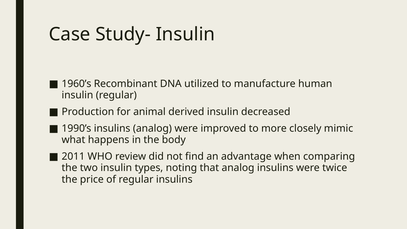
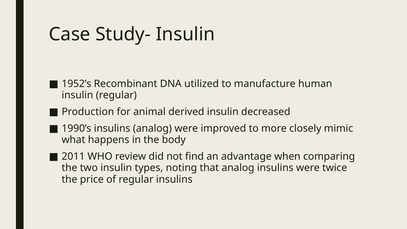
1960’s: 1960’s -> 1952’s (76, 84)
